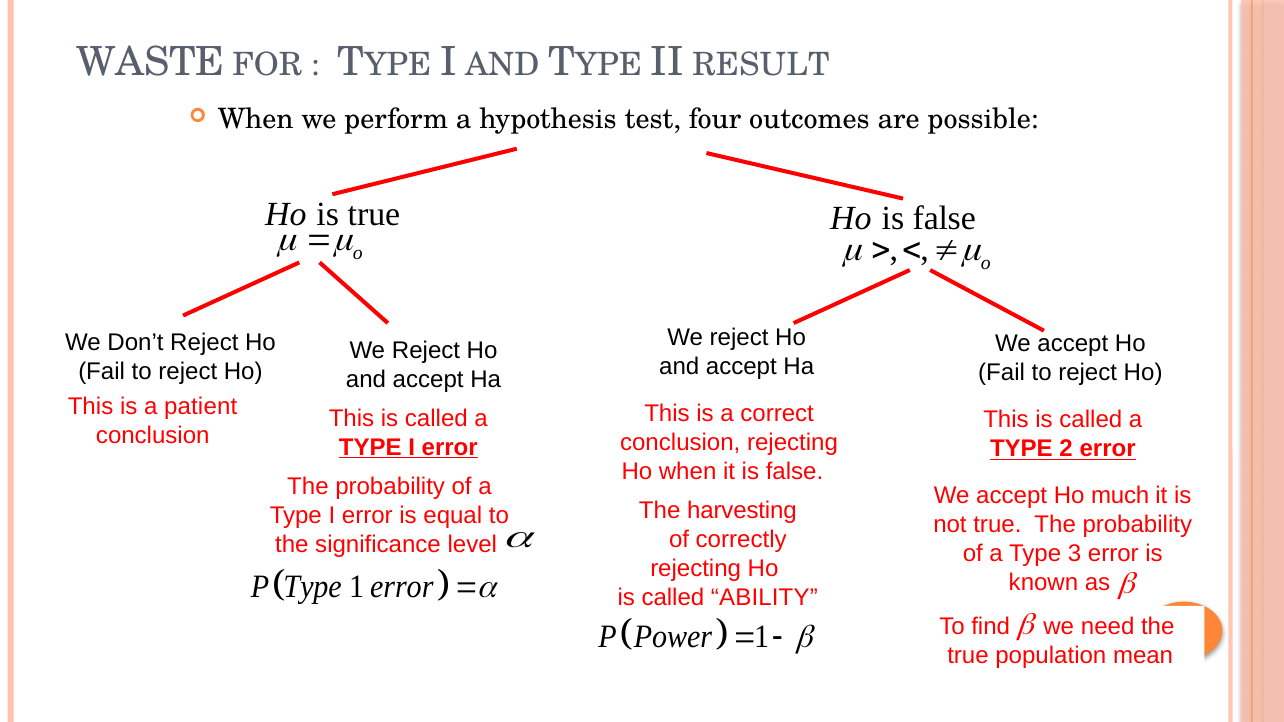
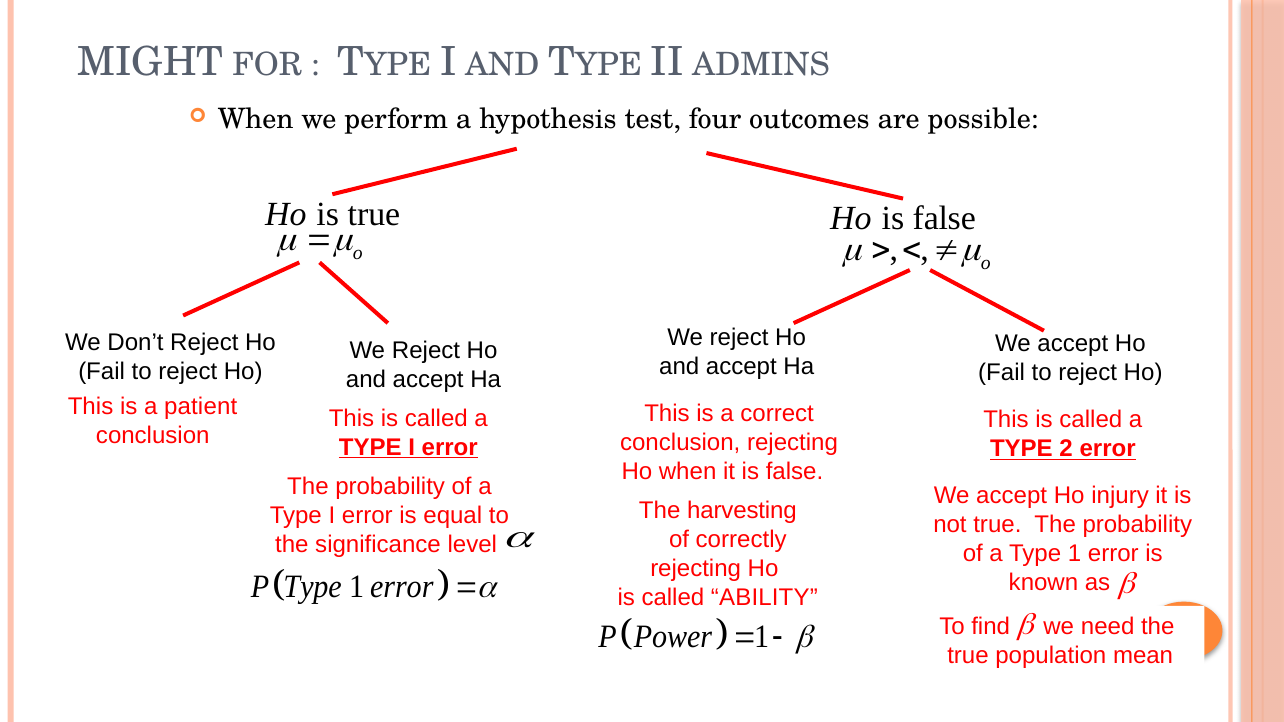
WASTE: WASTE -> MIGHT (150, 62)
RESULT: RESULT -> ADMINS (761, 65)
much: much -> injury (1120, 496)
Type 3: 3 -> 1 (1075, 554)
